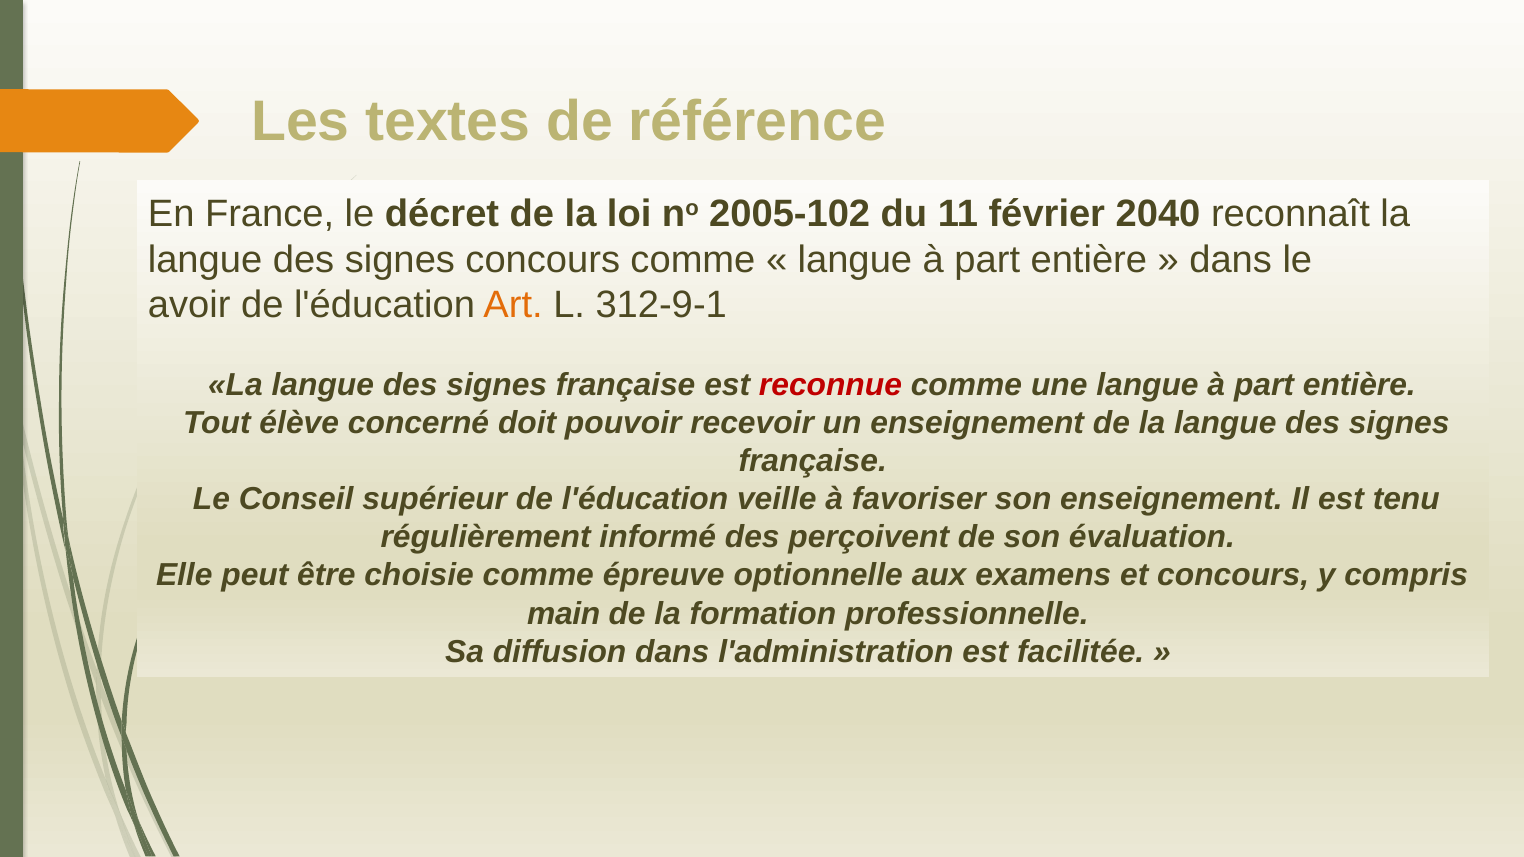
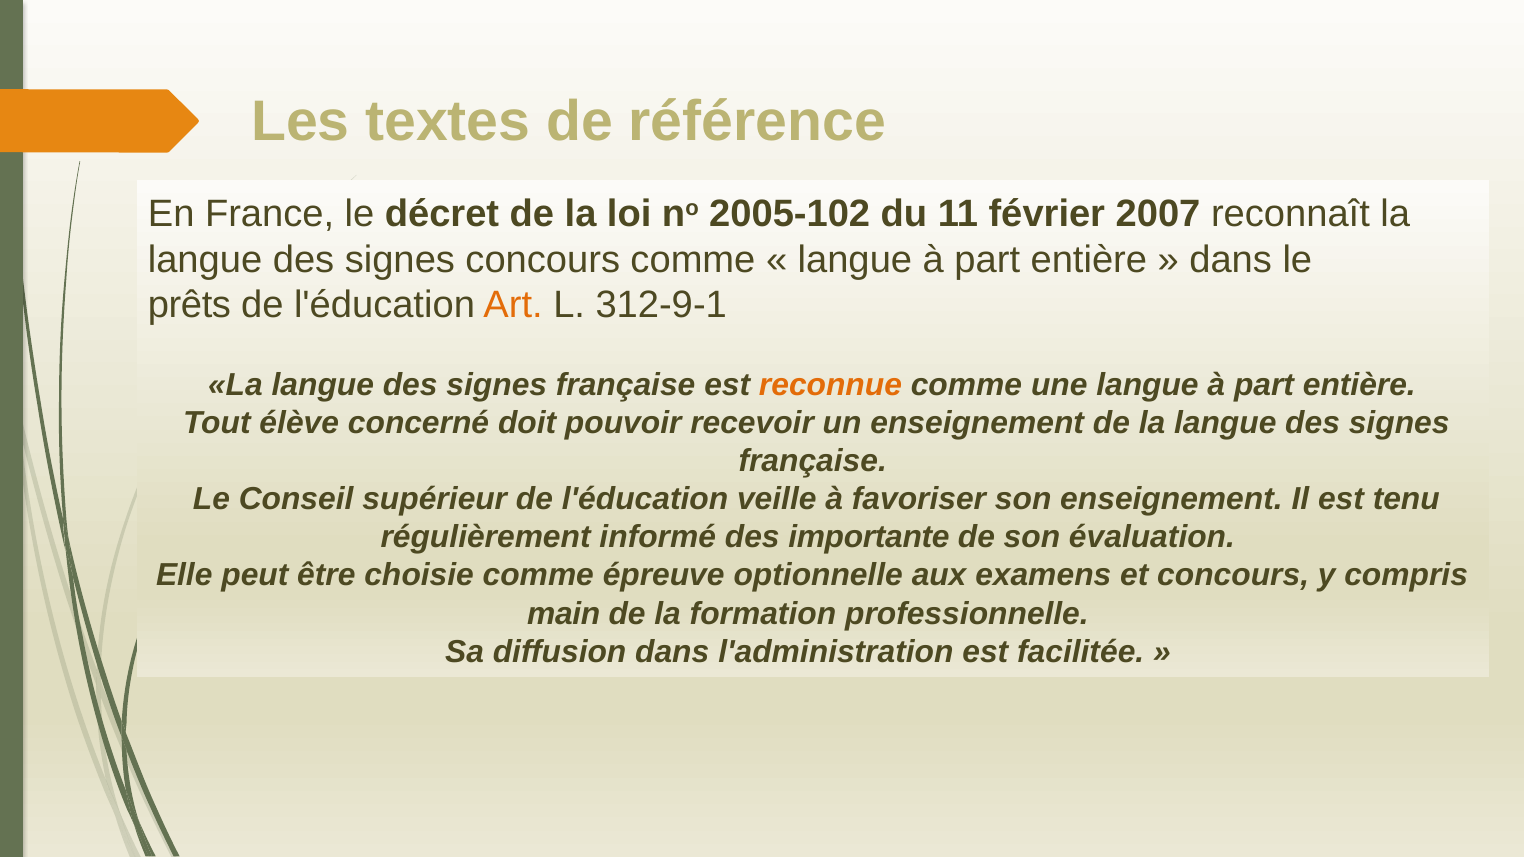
2040: 2040 -> 2007 (1158, 214)
avoir: avoir -> prêts (189, 305)
reconnue colour: red -> orange (830, 385)
perçoivent: perçoivent -> importante (869, 538)
